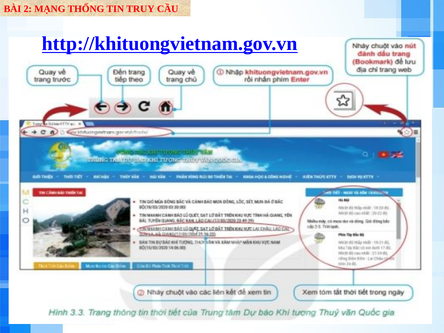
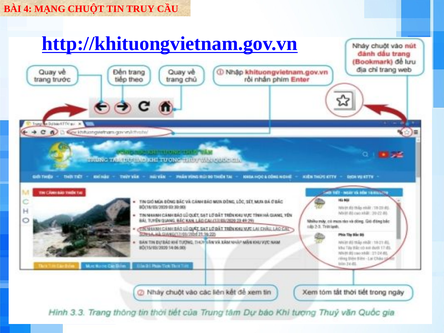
2: 2 -> 4 (28, 9)
THỐNG: THỐNG -> CHUỘT (86, 9)
